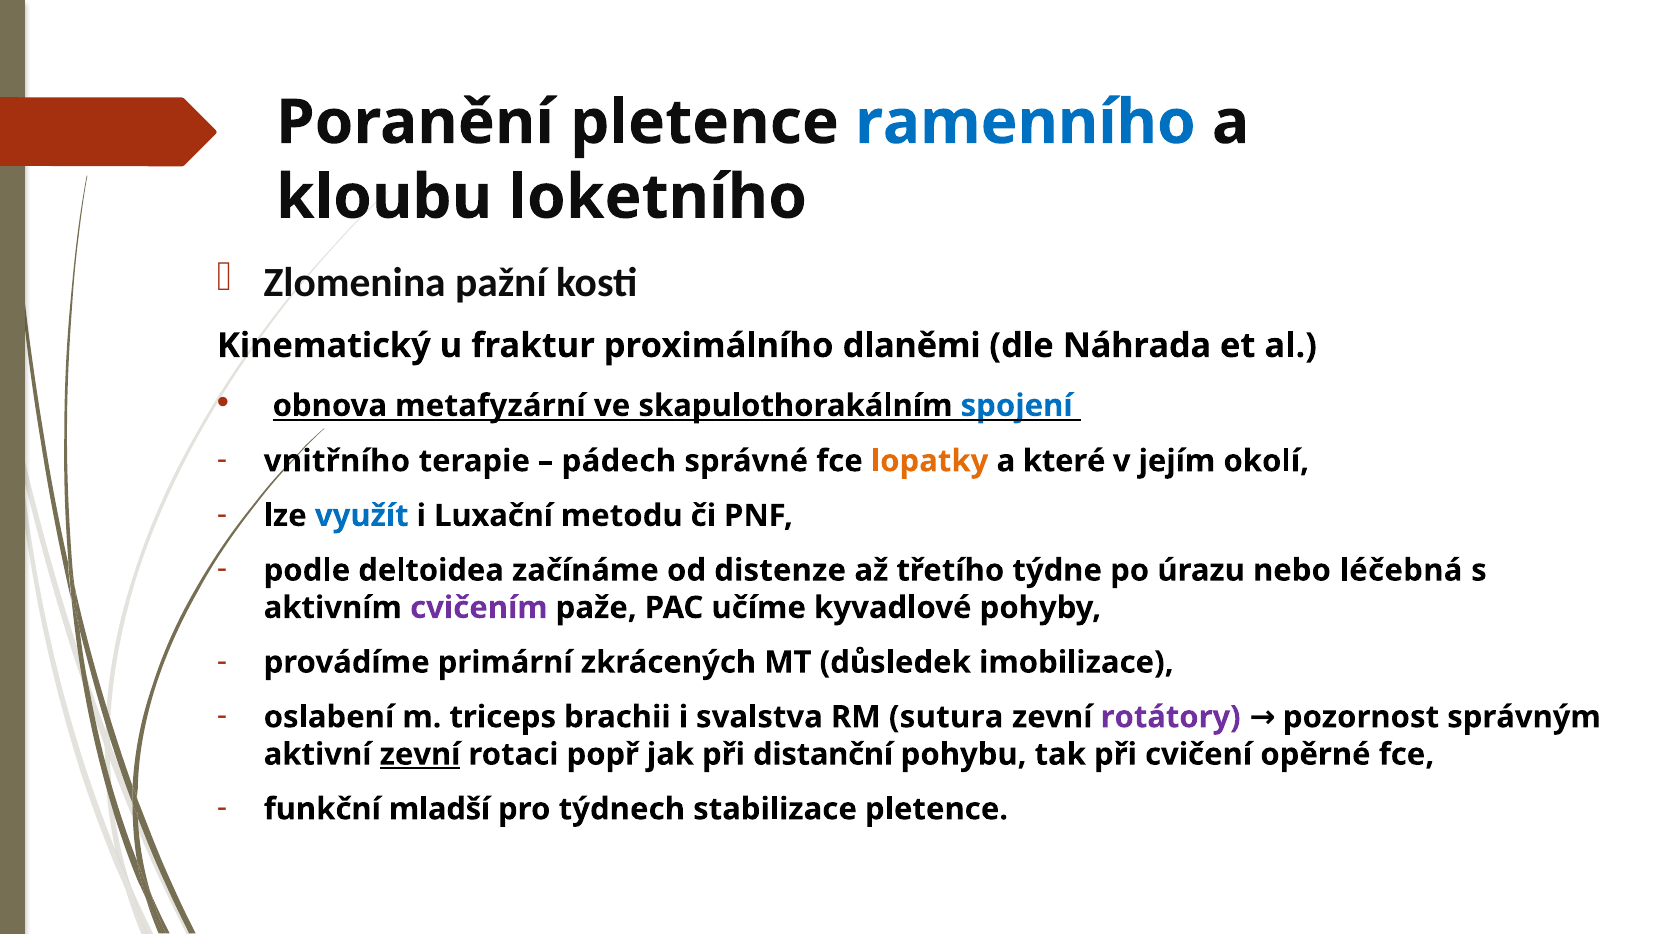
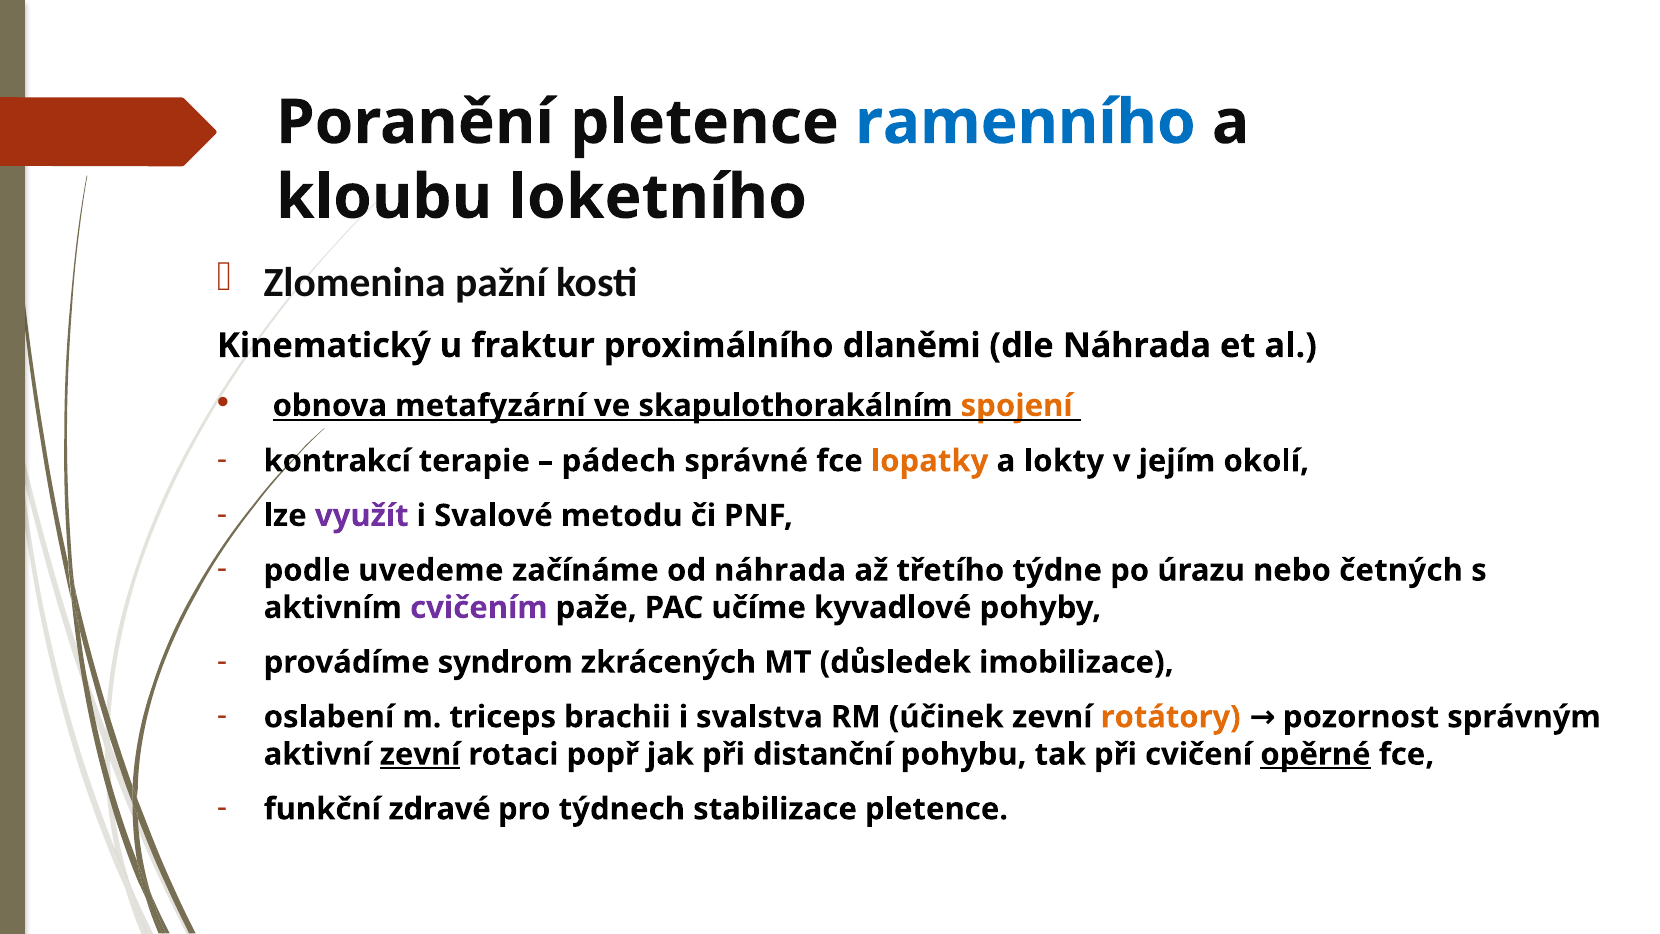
spojení colour: blue -> orange (1017, 406)
vnitřního: vnitřního -> kontrakcí (337, 461)
které: které -> lokty (1064, 461)
využít colour: blue -> purple (362, 516)
Luxační: Luxační -> Svalové (493, 516)
deltoidea: deltoidea -> uvedeme (431, 570)
od distenze: distenze -> náhrada (780, 570)
léčebná: léčebná -> četných (1401, 570)
primární: primární -> syndrom (505, 662)
sutura: sutura -> účinek (946, 717)
rotátory colour: purple -> orange (1171, 717)
opěrné underline: none -> present (1315, 754)
mladší: mladší -> zdravé (440, 809)
